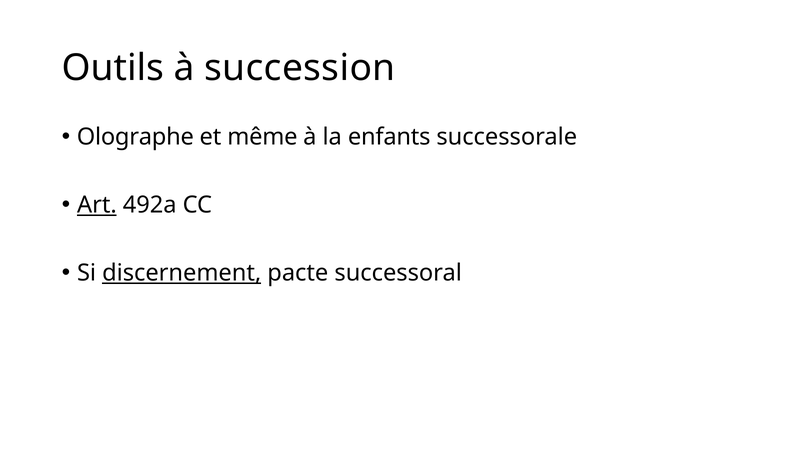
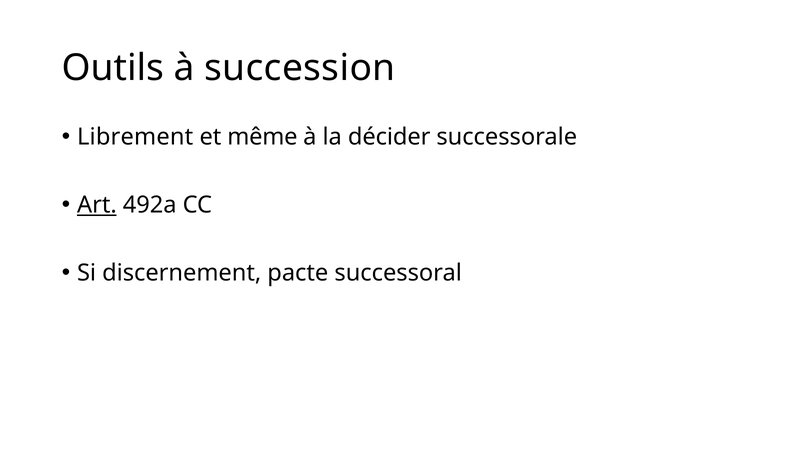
Olographe: Olographe -> Librement (135, 137)
enfants: enfants -> décider (389, 137)
discernement underline: present -> none (182, 273)
